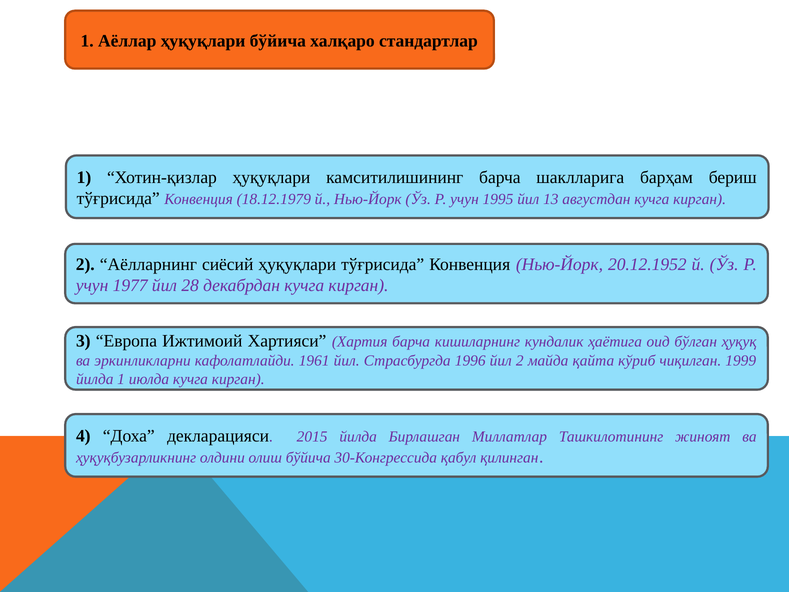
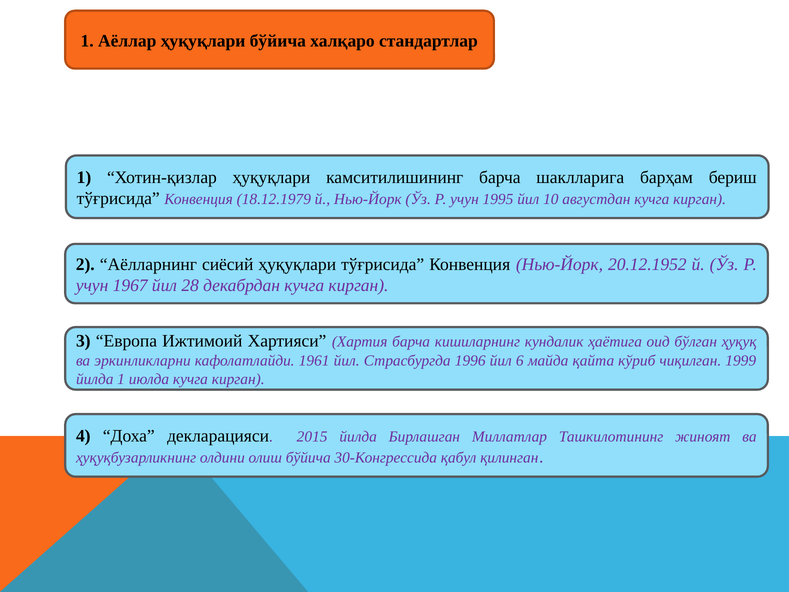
13: 13 -> 10 (551, 199)
1977: 1977 -> 1967 (130, 285)
йил 2: 2 -> 6 (520, 361)
